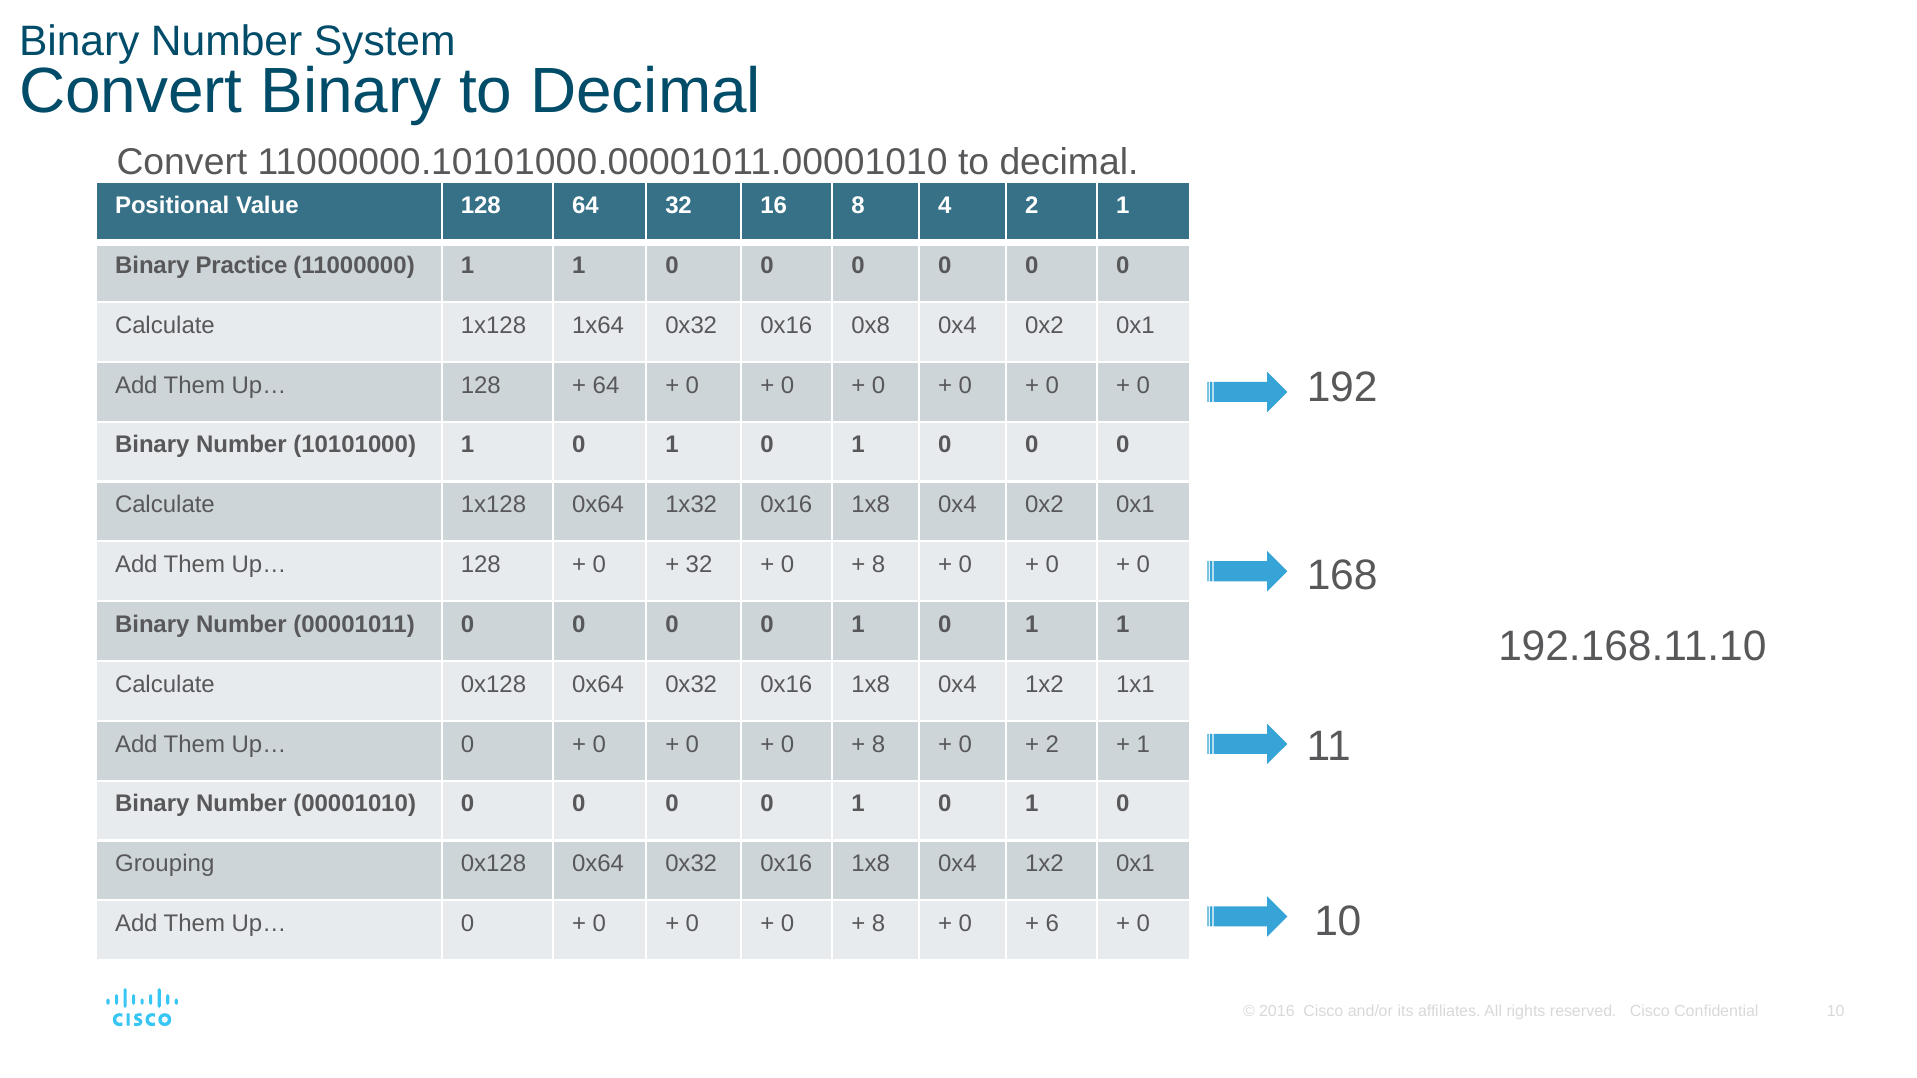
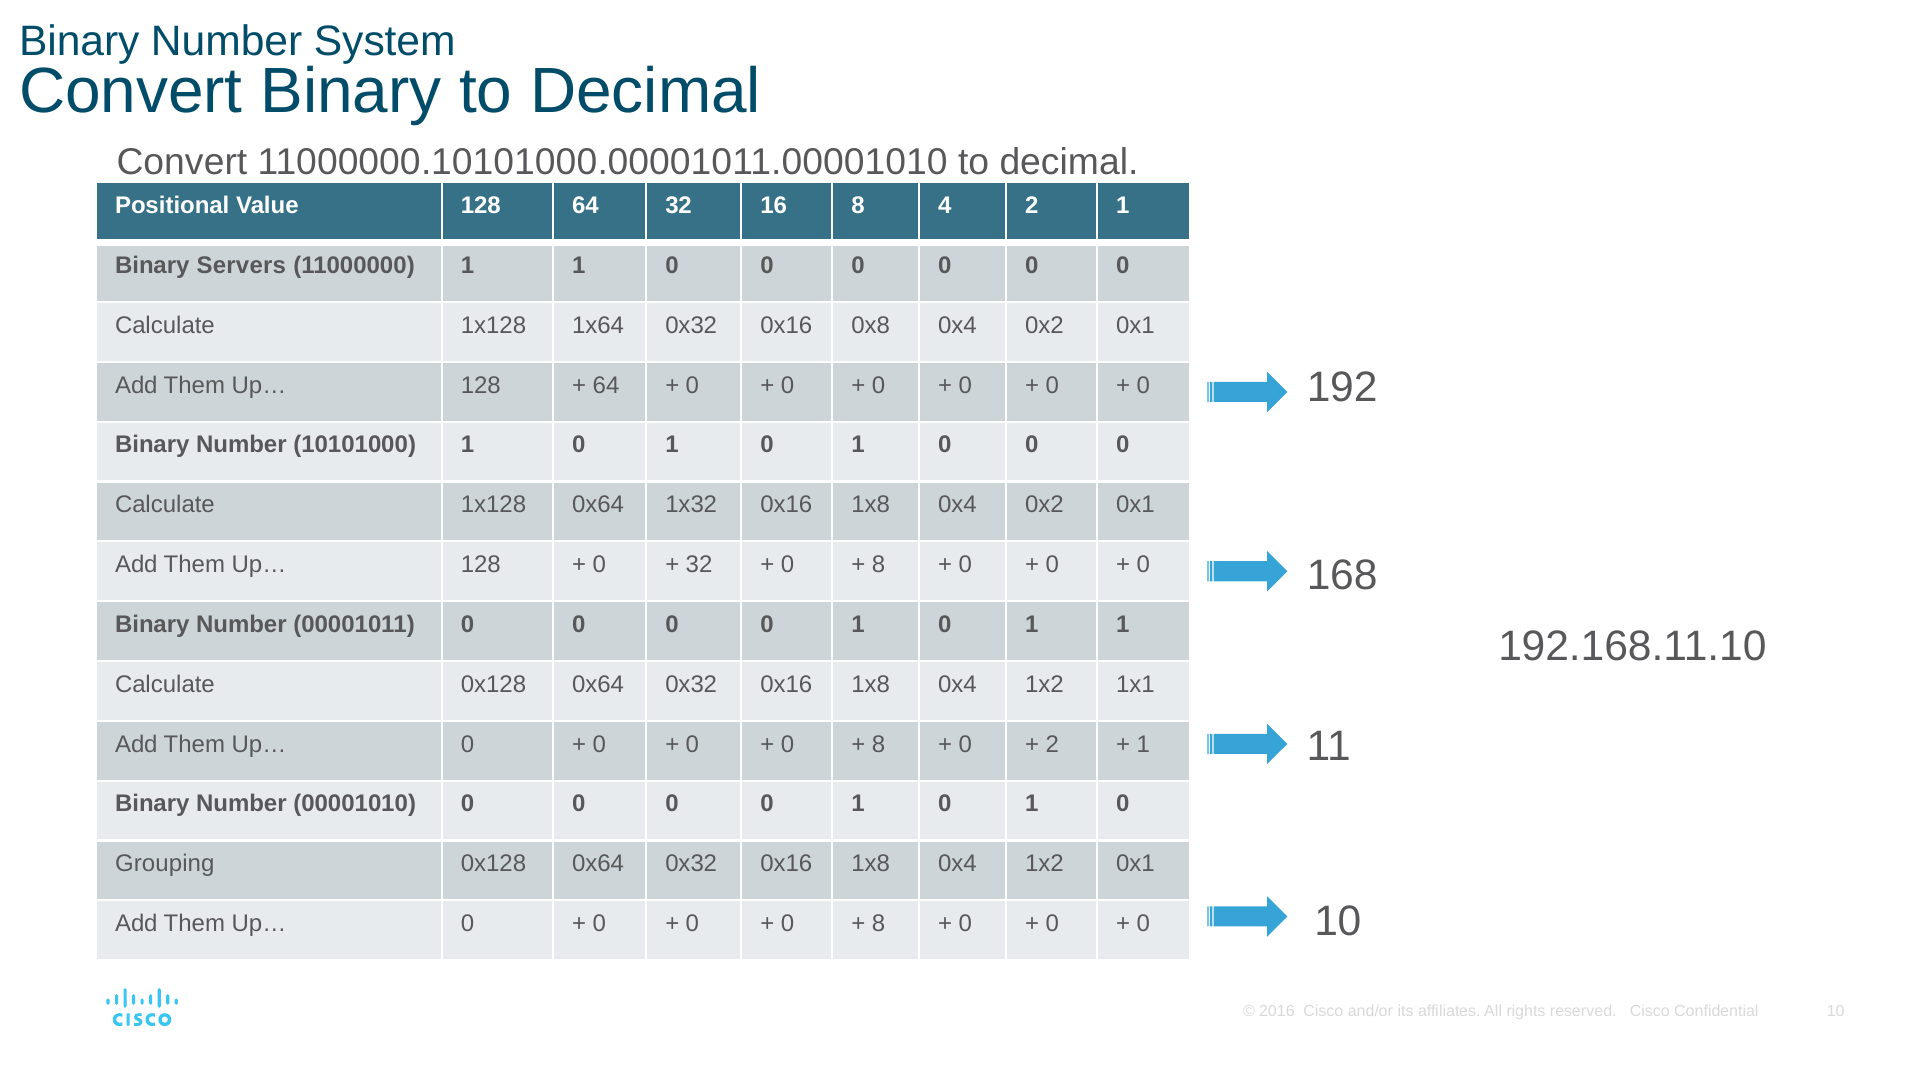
Practice: Practice -> Servers (241, 266)
6: 6 -> 0 (1052, 924)
